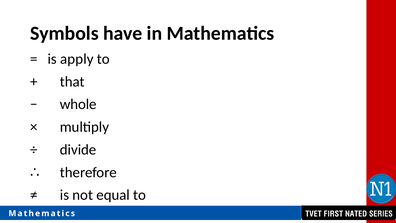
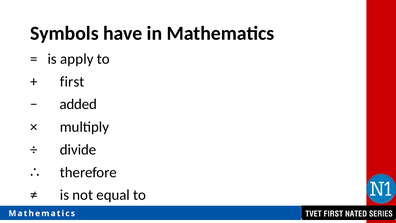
that: that -> first (72, 82)
whole: whole -> added (78, 104)
